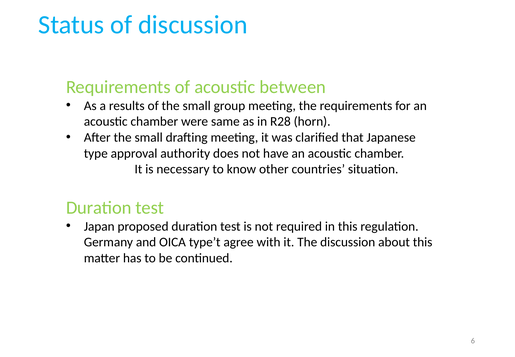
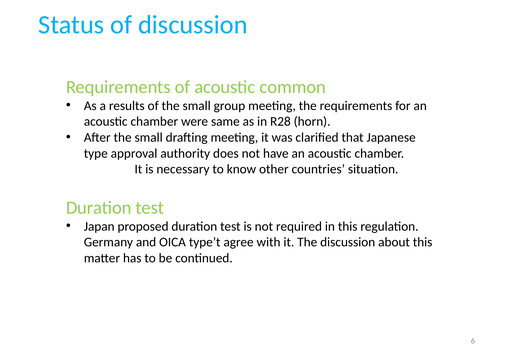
between: between -> common (293, 87)
